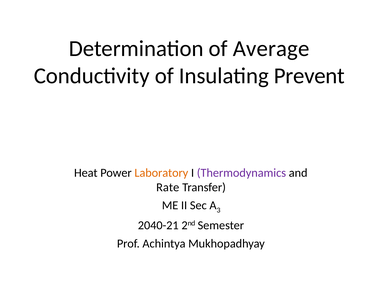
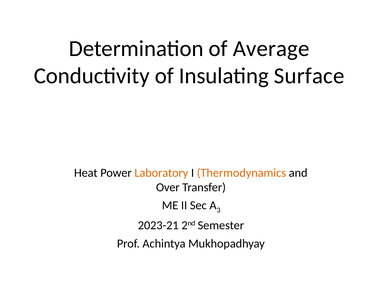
Prevent: Prevent -> Surface (309, 76)
Thermodynamics colour: purple -> orange (241, 172)
Rate: Rate -> Over (168, 187)
2040-21: 2040-21 -> 2023-21 (158, 225)
